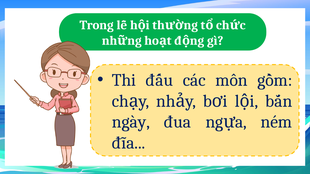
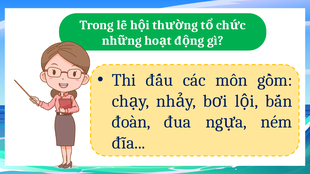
ngày: ngày -> đoàn (131, 122)
